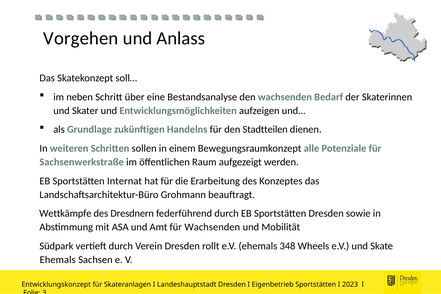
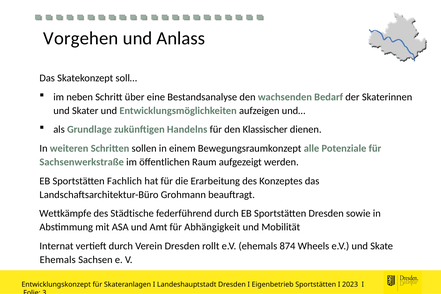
Stadtteilen: Stadtteilen -> Klassischer (265, 130)
Internat: Internat -> Fachlich (125, 181)
Dresdnern: Dresdnern -> Städtische (132, 214)
für Wachsenden: Wachsenden -> Abhängigkeit (212, 227)
Südpark: Südpark -> Internat (56, 246)
348: 348 -> 874 (287, 246)
